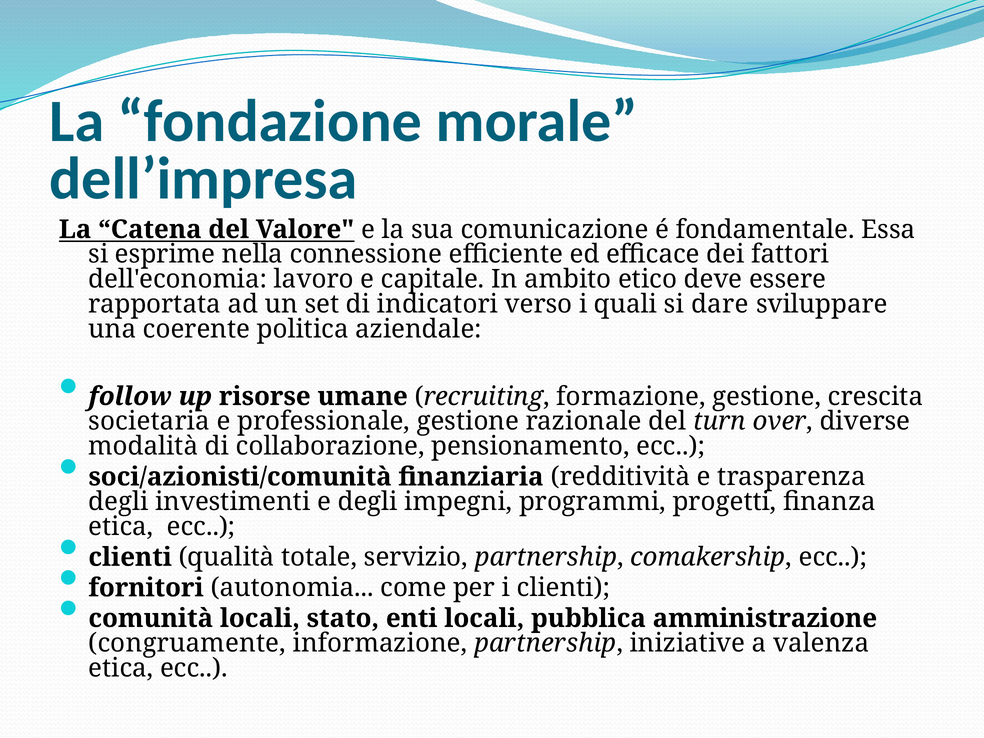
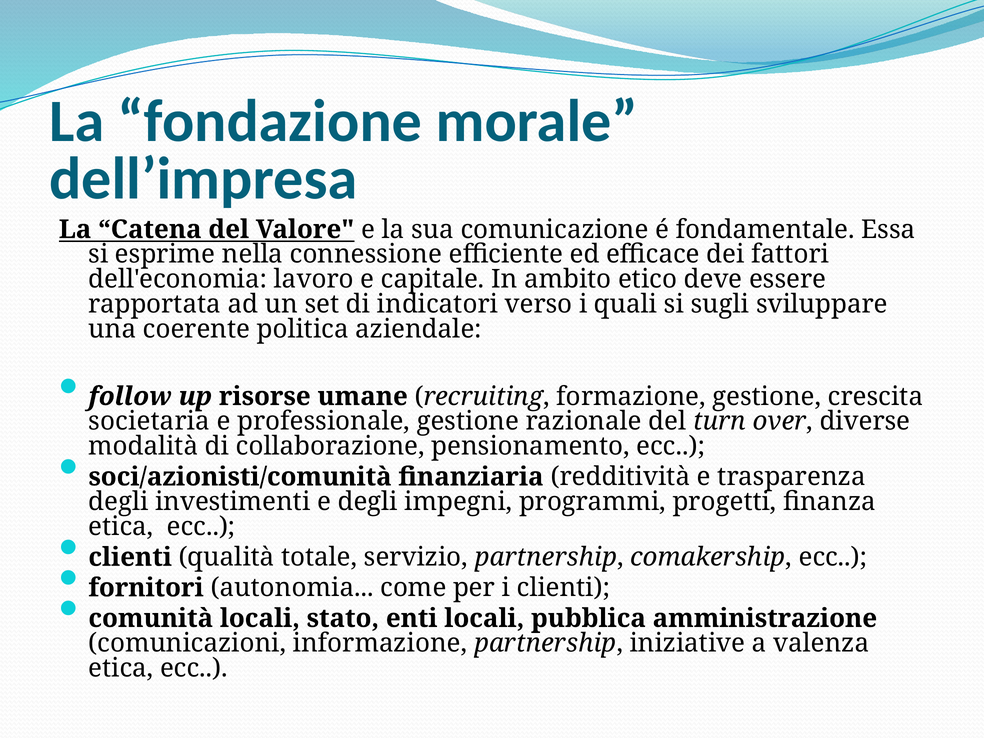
dare: dare -> sugli (720, 304)
congruamente: congruamente -> comunicazioni (187, 643)
